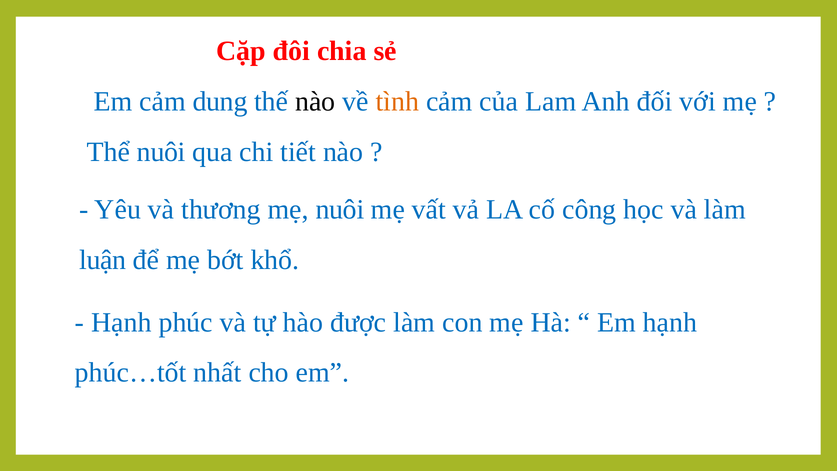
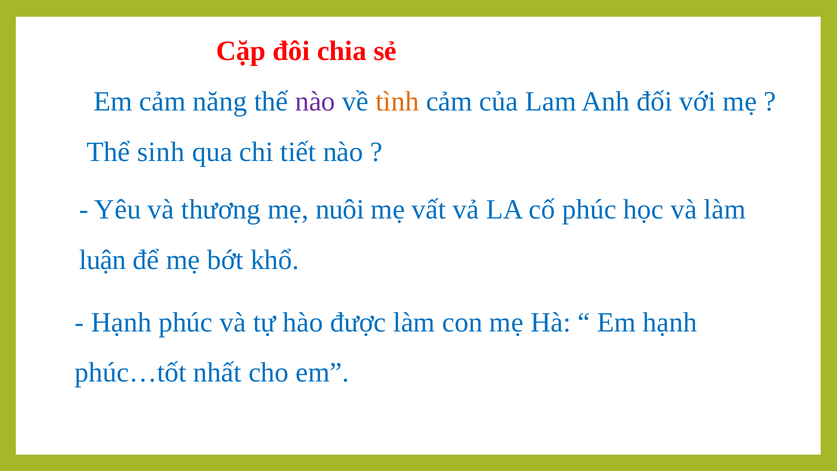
dung: dung -> năng (220, 102)
nào colour: black -> purple (315, 102)
Thể nuôi: nuôi -> sinh (161, 152)
cố công: công -> phúc (589, 209)
